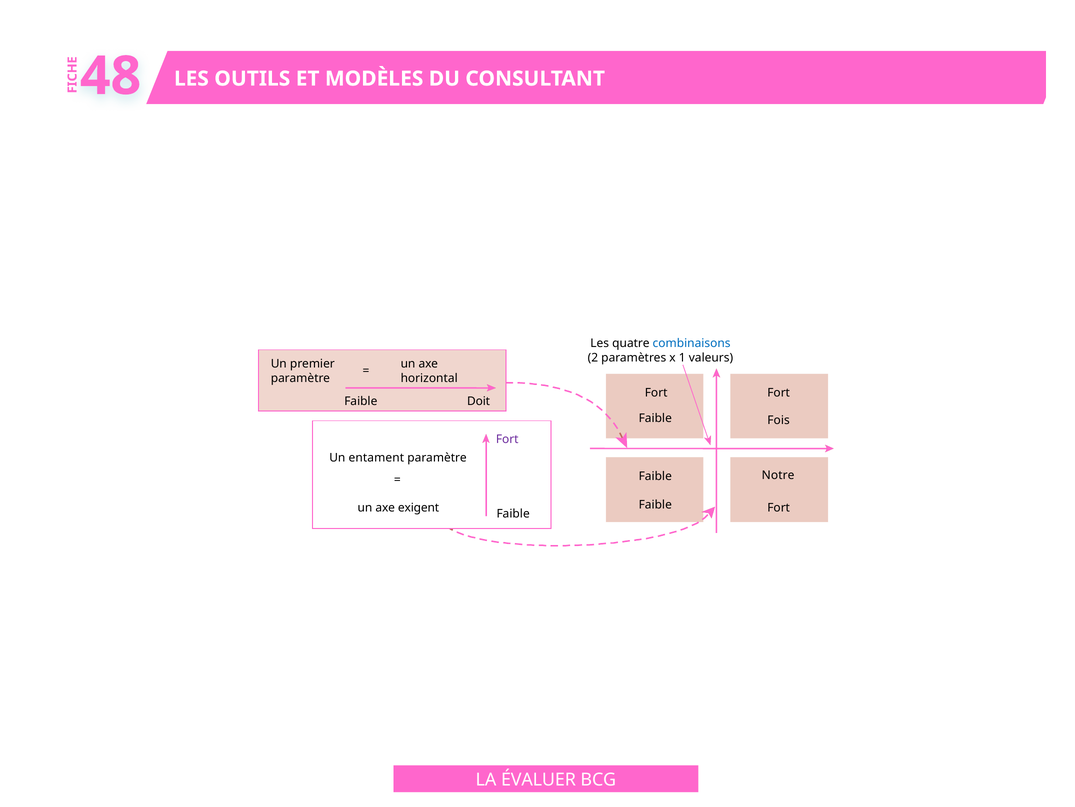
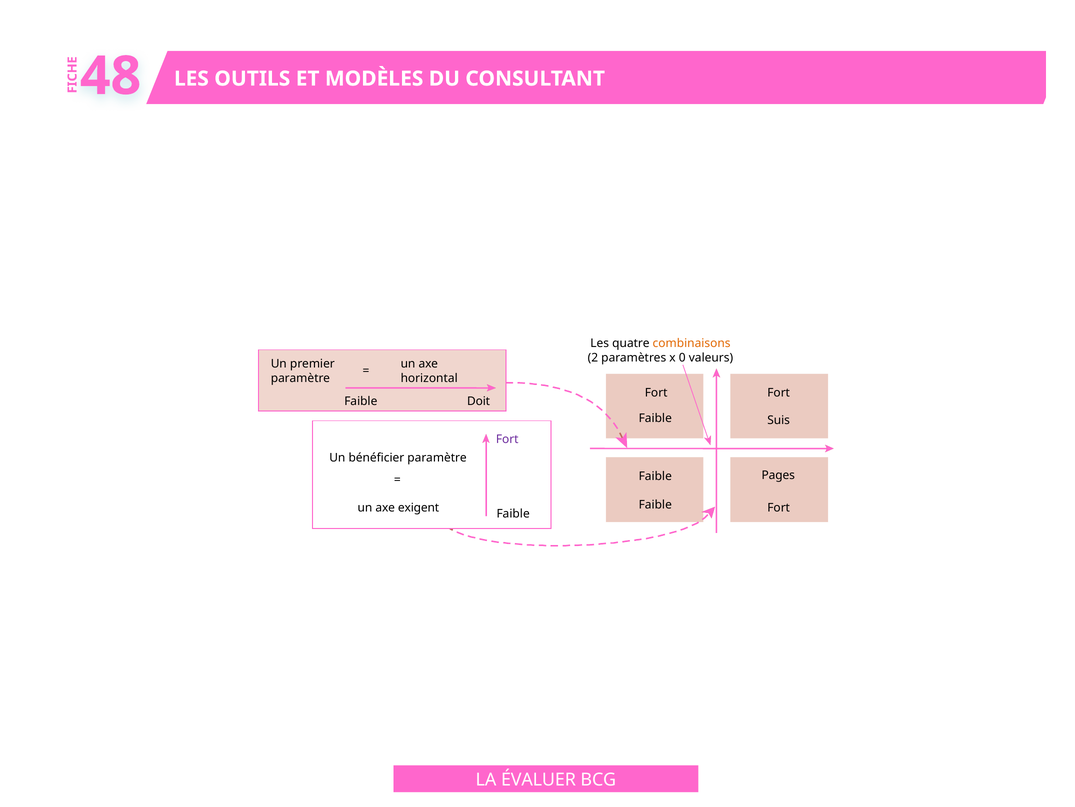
combinaisons colour: blue -> orange (692, 343)
1: 1 -> 0 (682, 357)
Fois: Fois -> Suis (779, 420)
entament: entament -> bénéficier (376, 458)
Notre: Notre -> Pages (778, 475)
